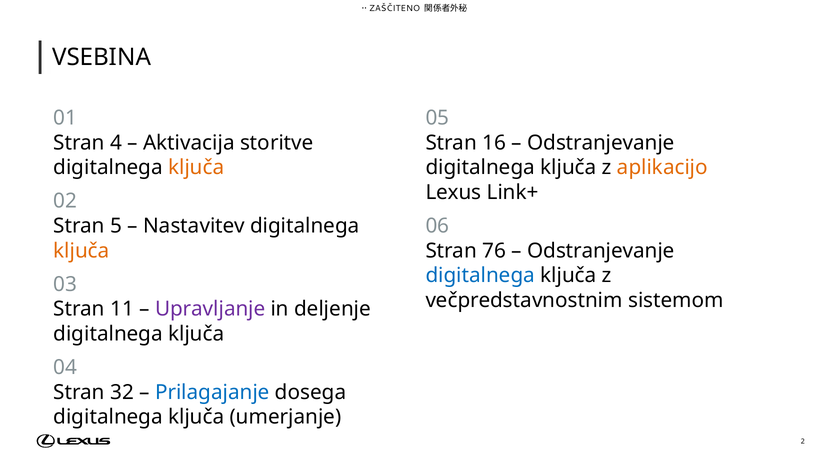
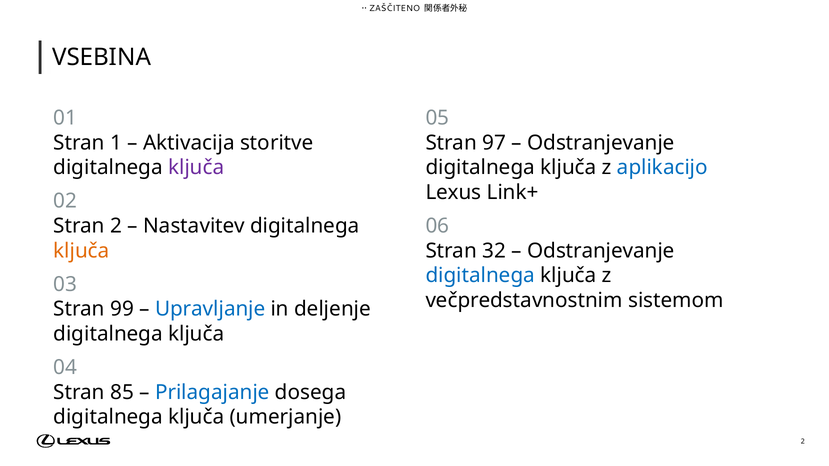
4: 4 -> 1 (116, 143)
16: 16 -> 97 (494, 143)
ključa colour: orange -> purple (196, 168)
aplikacijo colour: orange -> blue (662, 168)
Stran 5: 5 -> 2 (116, 226)
76: 76 -> 32 (494, 251)
11: 11 -> 99 (122, 309)
Upravljanje colour: purple -> blue (210, 309)
32: 32 -> 85 (122, 393)
